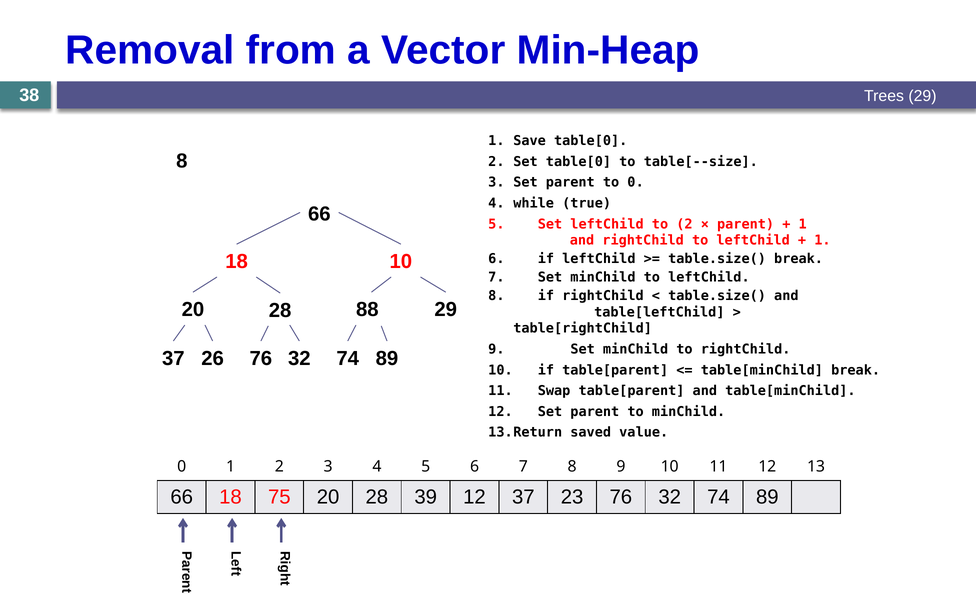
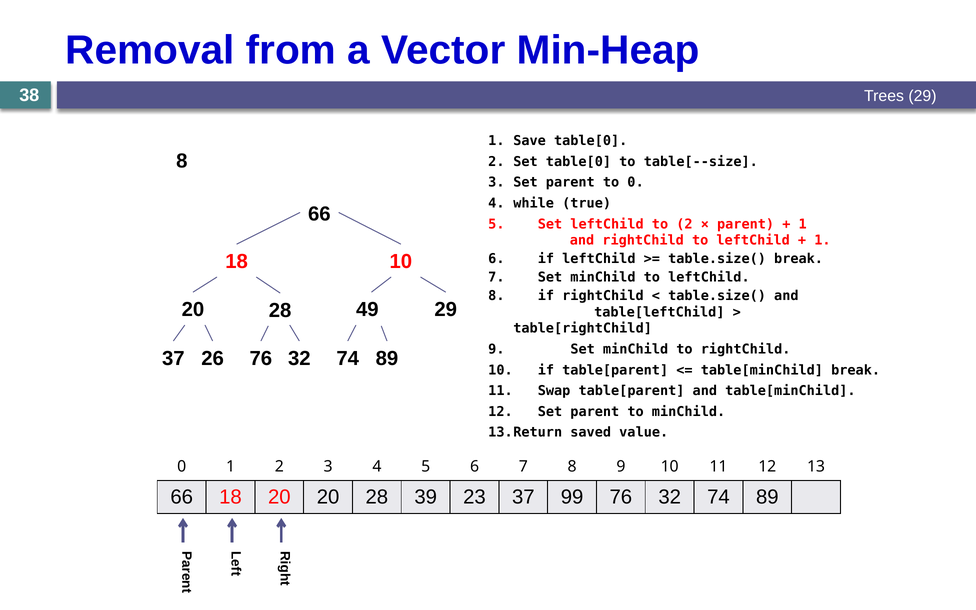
88: 88 -> 49 (367, 310)
18 75: 75 -> 20 (279, 497)
39 12: 12 -> 23 (475, 497)
23: 23 -> 99 (572, 497)
